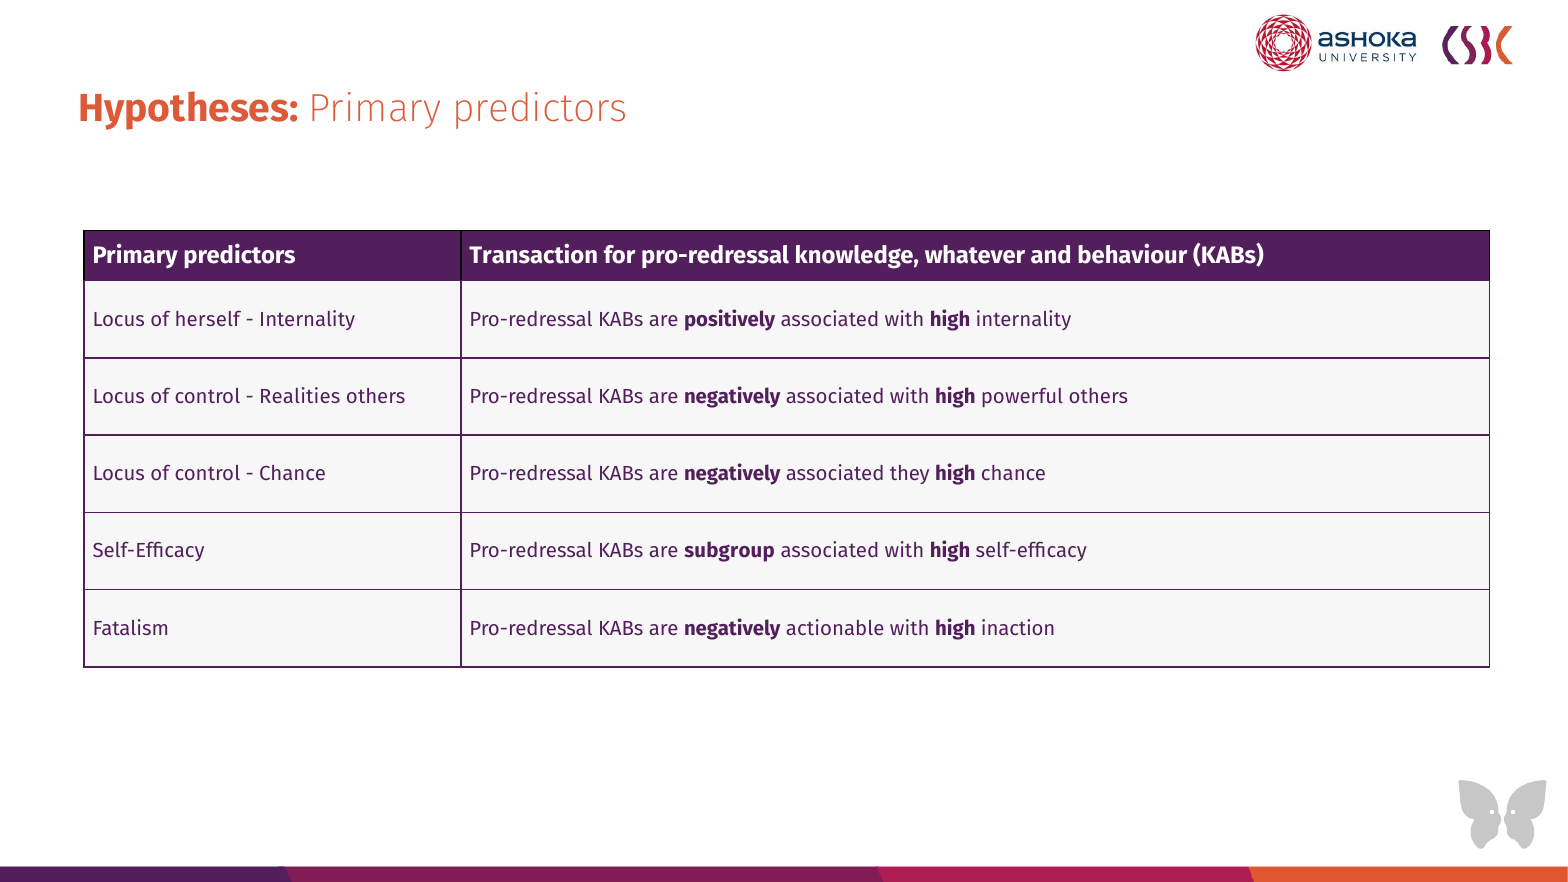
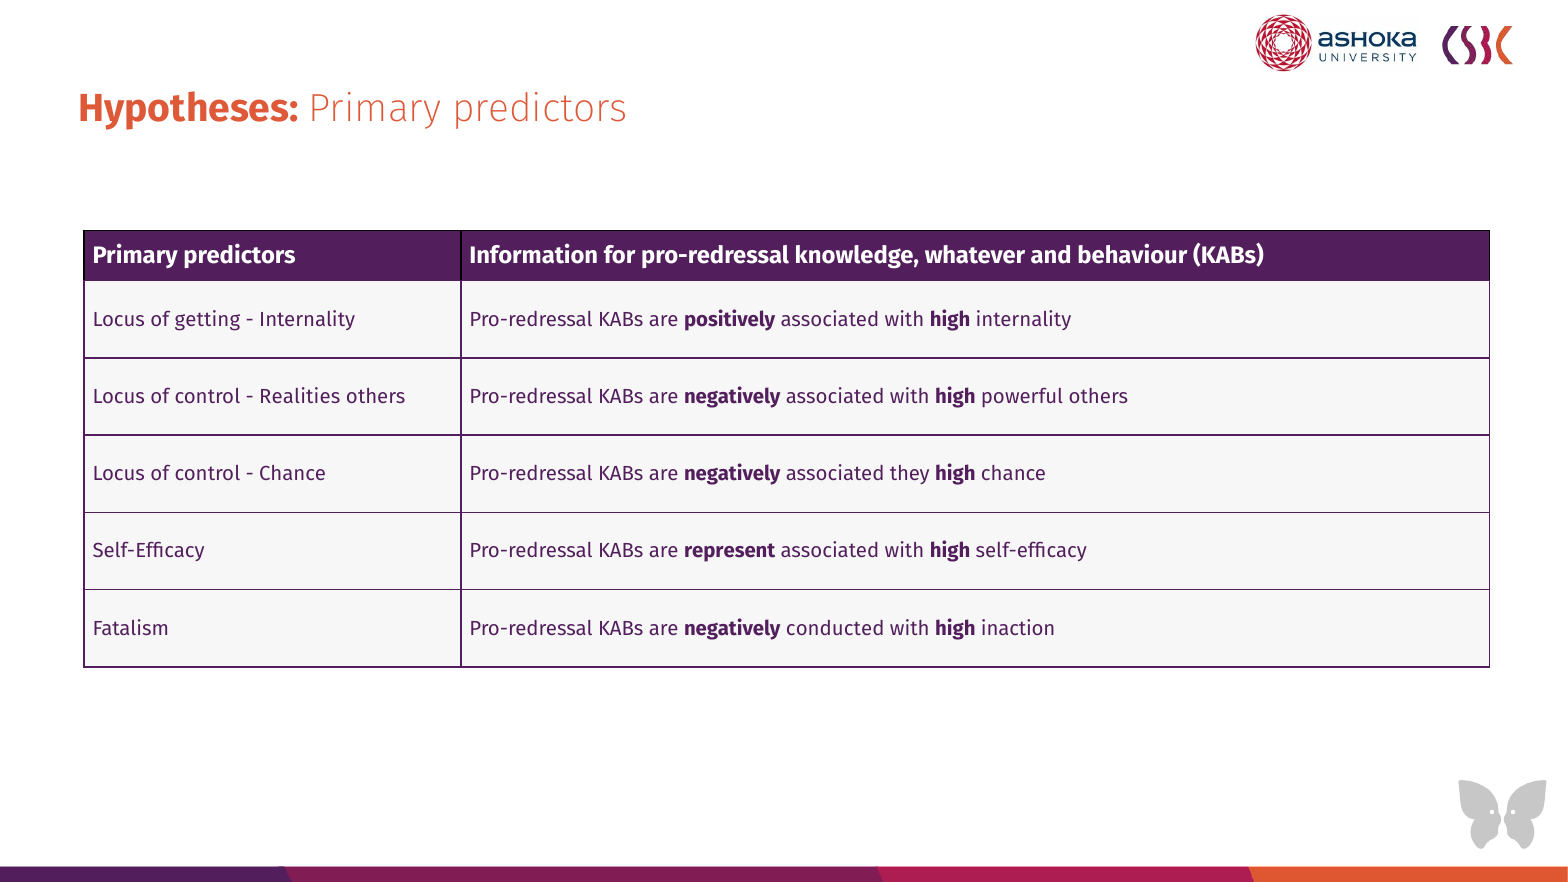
Transaction: Transaction -> Information (534, 255)
herself: herself -> getting (207, 319)
subgroup: subgroup -> represent (730, 551)
actionable: actionable -> conducted (835, 628)
